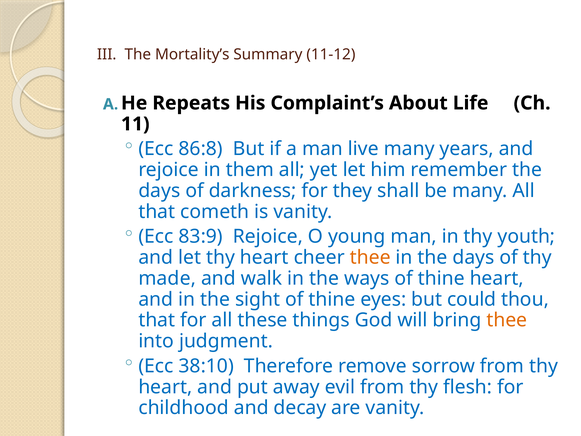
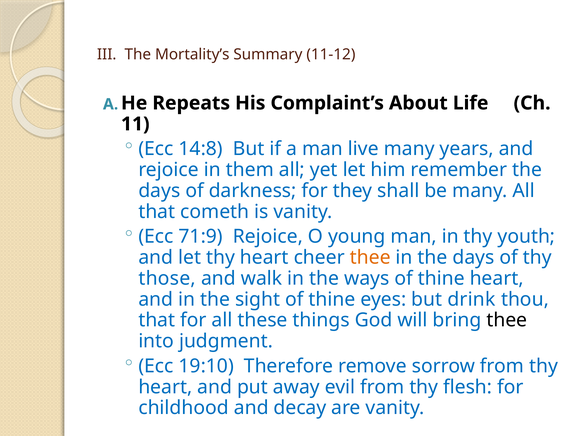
86:8: 86:8 -> 14:8 (201, 149)
83:9: 83:9 -> 71:9 (201, 236)
made: made -> those (167, 278)
could: could -> drink (471, 299)
thee colour: orange -> black (507, 320)
38:10: 38:10 -> 19:10 (206, 366)
